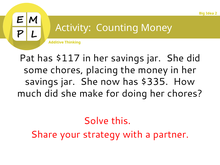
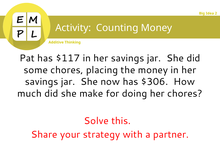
$335: $335 -> $306 (155, 82)
